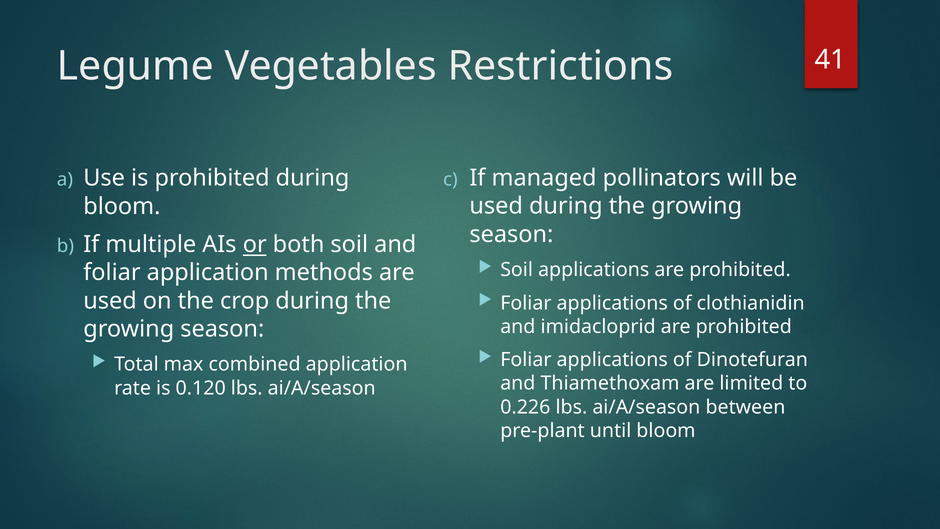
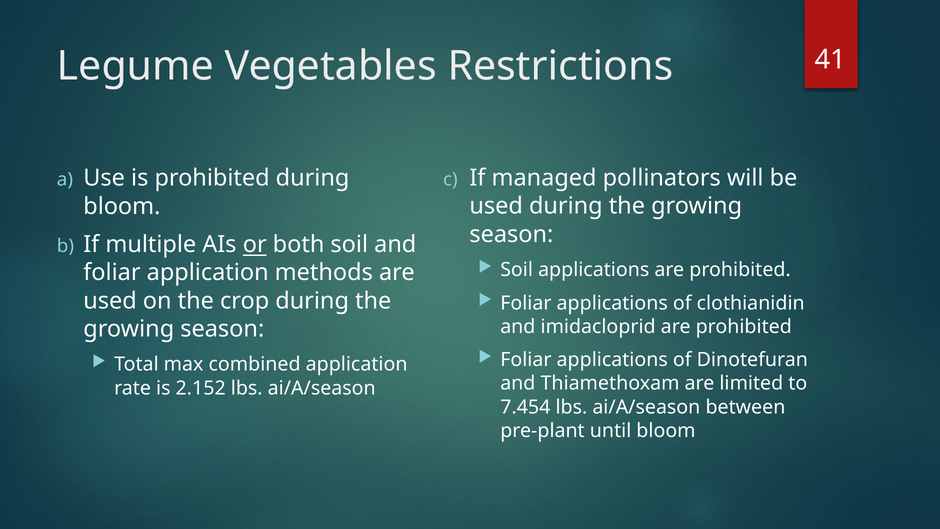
0.120: 0.120 -> 2.152 (201, 388)
0.226: 0.226 -> 7.454 (525, 407)
